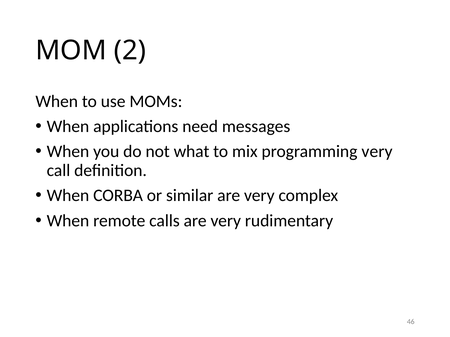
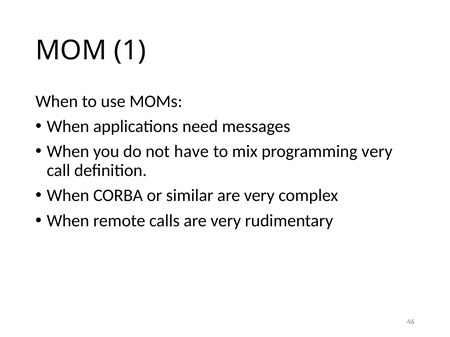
2: 2 -> 1 (130, 50)
what: what -> have (191, 152)
